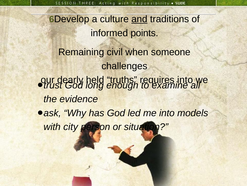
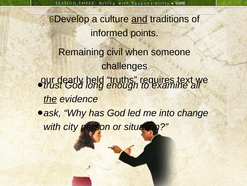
into: into -> text (185, 80)
the underline: none -> present (50, 99)
models: models -> change (193, 113)
